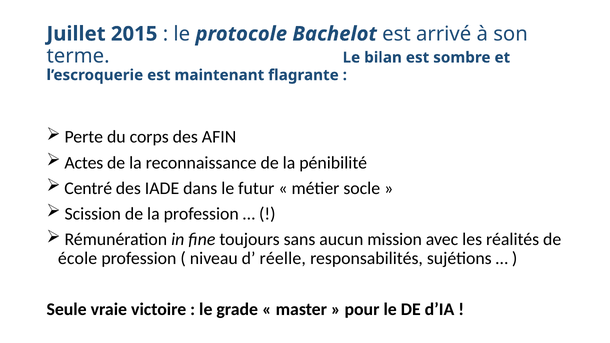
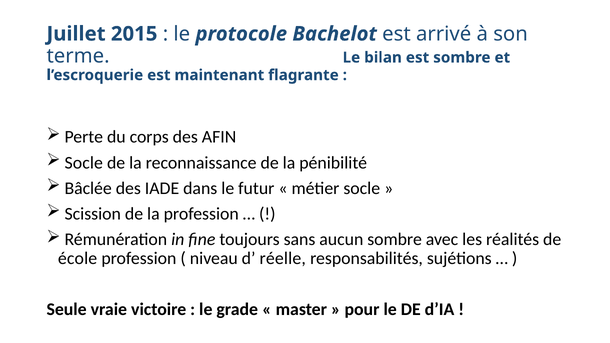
Actes: Actes -> Socle (84, 163)
Centré: Centré -> Bâclée (88, 188)
aucun mission: mission -> sombre (395, 239)
